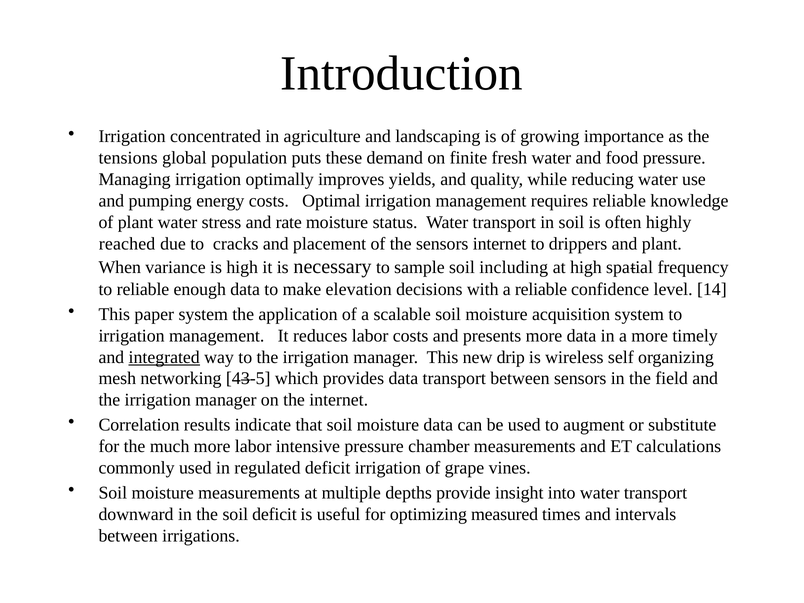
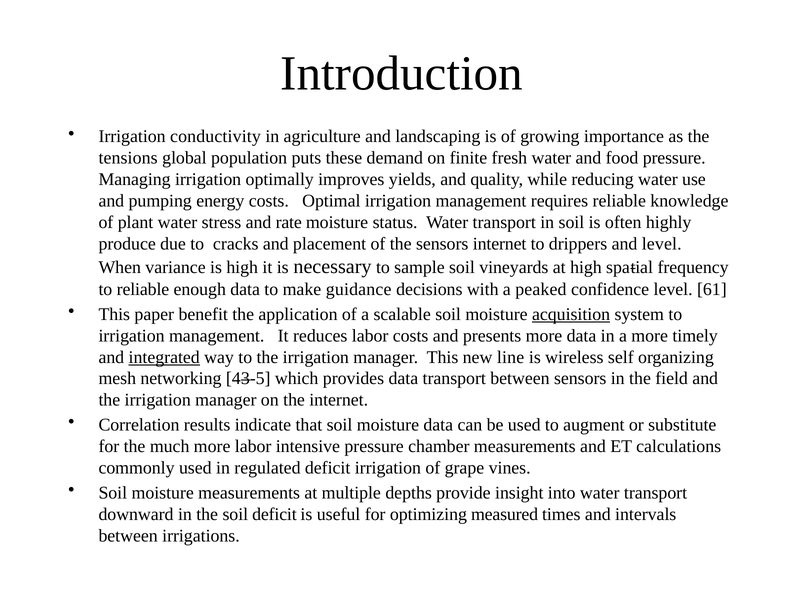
concentrated: concentrated -> conductivity (215, 137)
reached: reached -> produce (127, 244)
and plant: plant -> level (662, 244)
including: including -> vineyards (514, 267)
elevation: elevation -> guidance (359, 289)
a reliable: reliable -> peaked (541, 289)
14: 14 -> 61 (712, 289)
paper system: system -> benefit (203, 314)
acquisition underline: none -> present (571, 314)
drip: drip -> line (511, 357)
